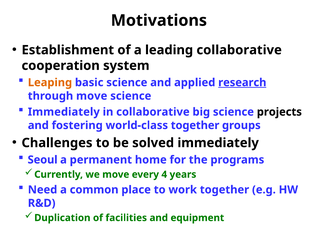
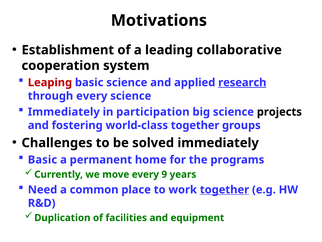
Leaping colour: orange -> red (50, 82)
through move: move -> every (92, 96)
in collaborative: collaborative -> participation (153, 112)
Seoul: Seoul -> Basic (42, 159)
4: 4 -> 9 (164, 174)
together underline: none -> present (224, 189)
